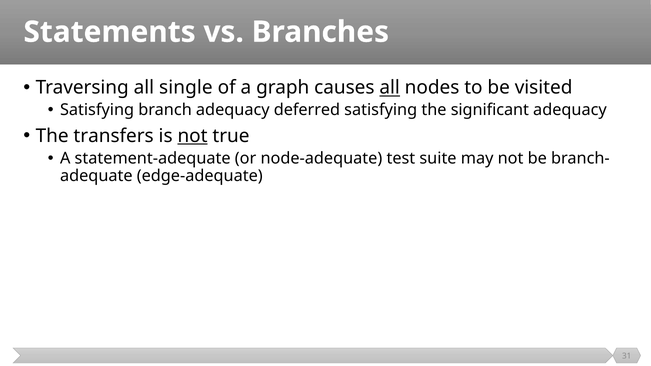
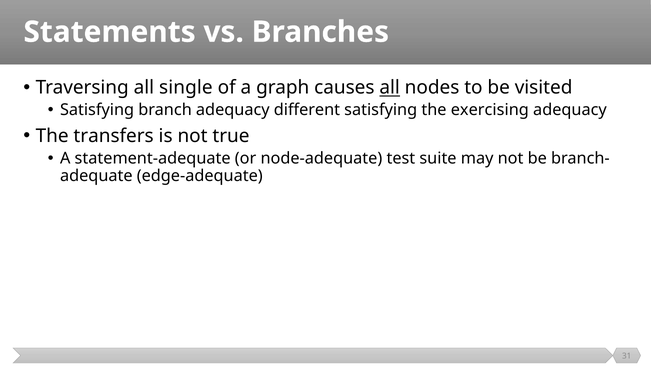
deferred: deferred -> different (307, 110)
significant: significant -> exercising (490, 110)
not underline: present -> none (193, 136)
